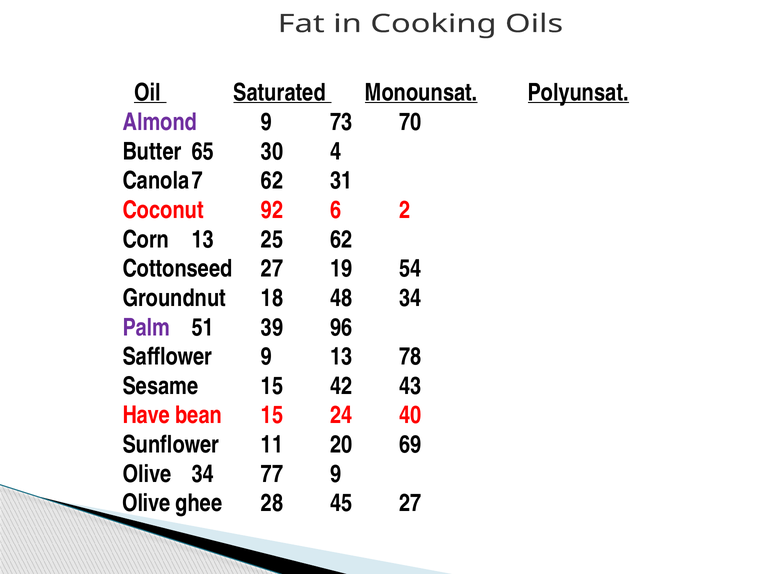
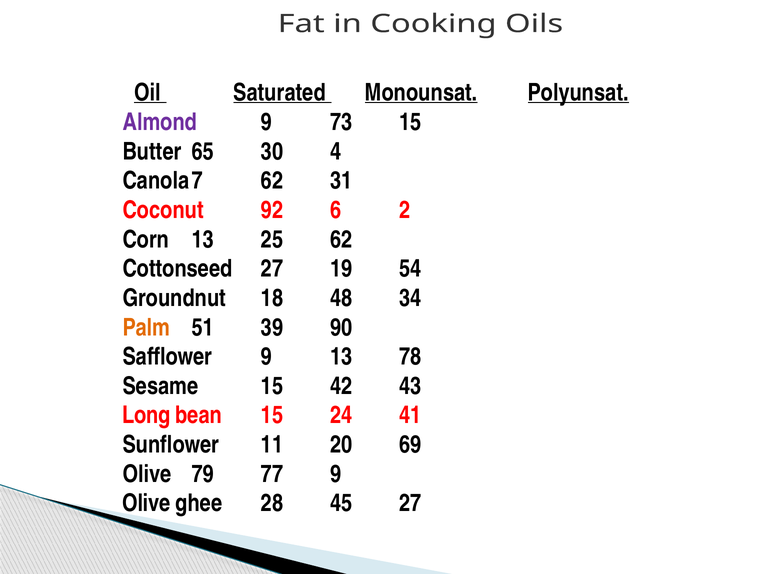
73 70: 70 -> 15 (410, 122)
Palm colour: purple -> orange (146, 328)
96: 96 -> 90 (341, 328)
Have: Have -> Long (146, 416)
40: 40 -> 41 (410, 416)
Olive 34: 34 -> 79 (203, 474)
